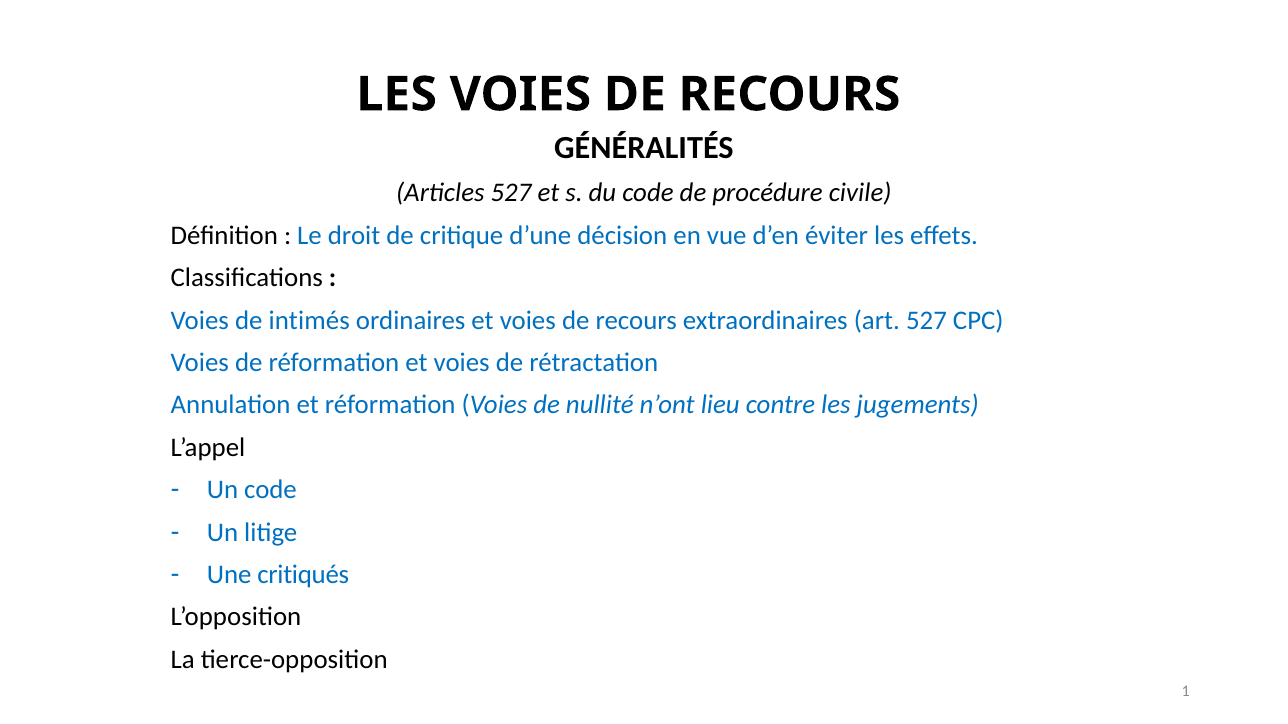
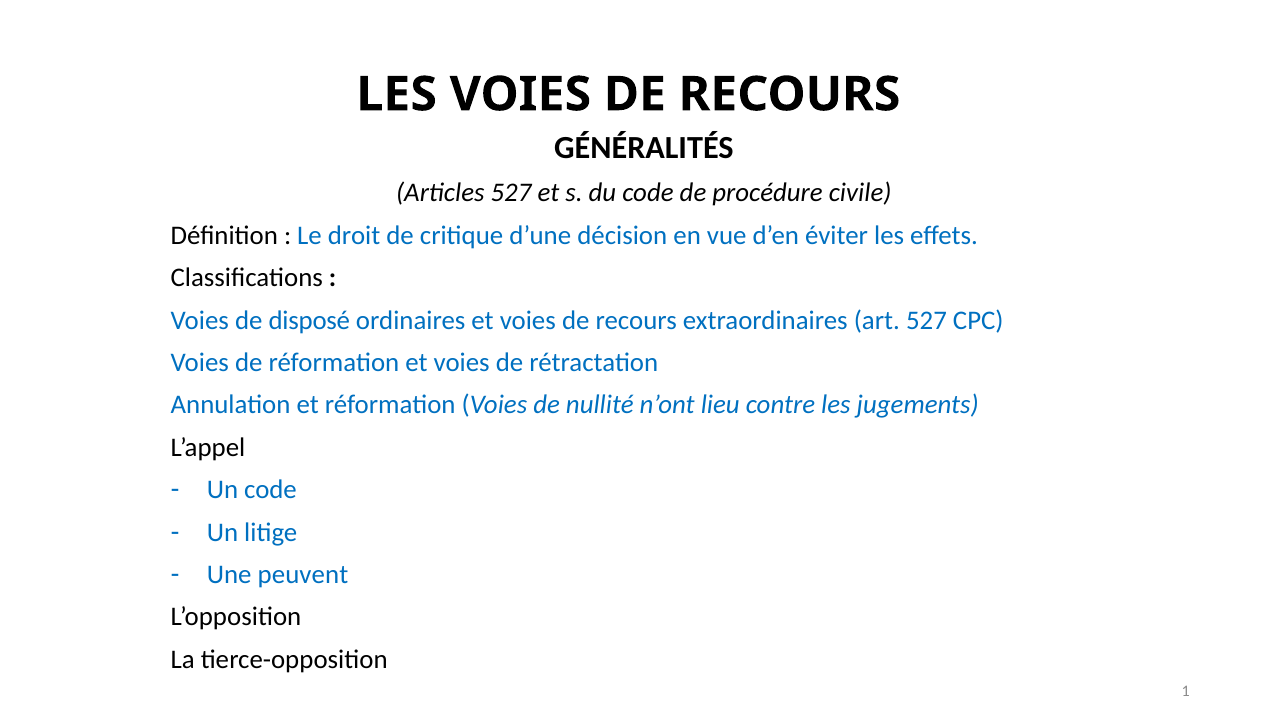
intimés: intimés -> disposé (309, 320)
critiqués: critiqués -> peuvent (303, 575)
